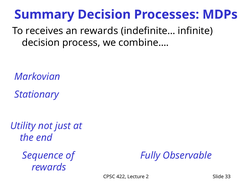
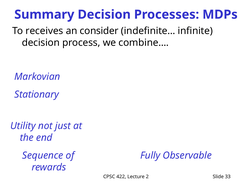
an rewards: rewards -> consider (99, 31)
